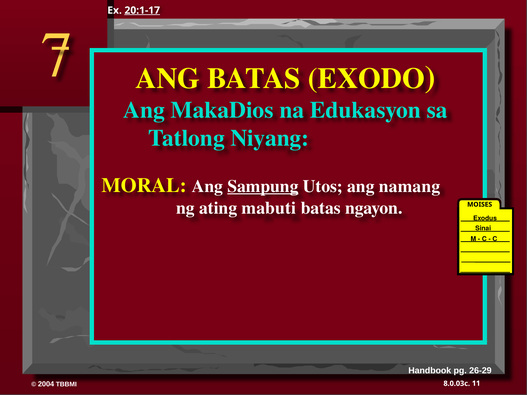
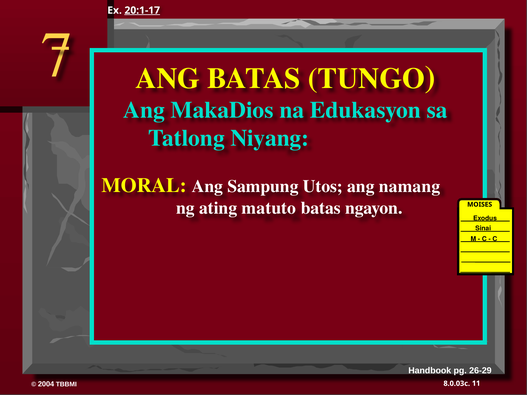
EXODO: EXODO -> TUNGO (366, 78)
Sampung underline: present -> none (263, 187)
mabuti: mabuti -> matuto (269, 208)
